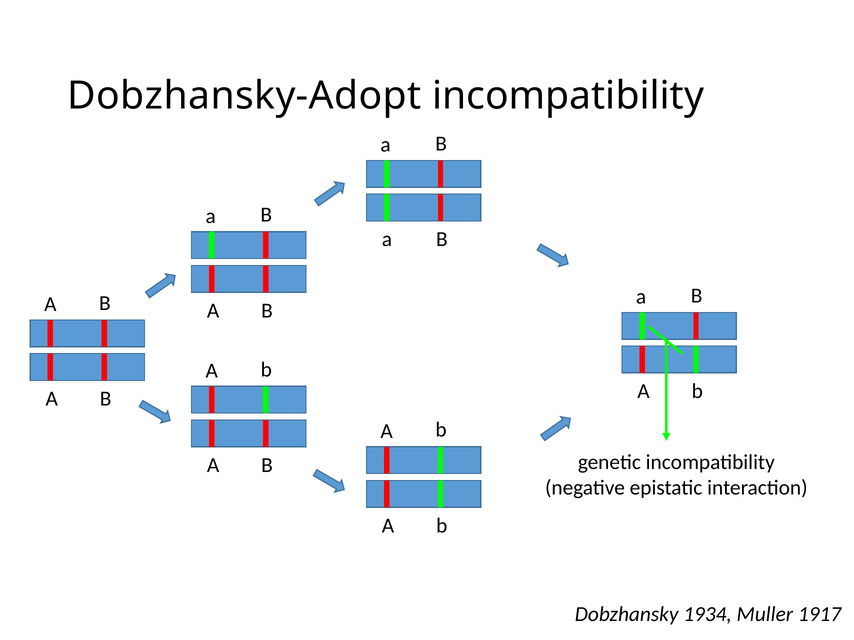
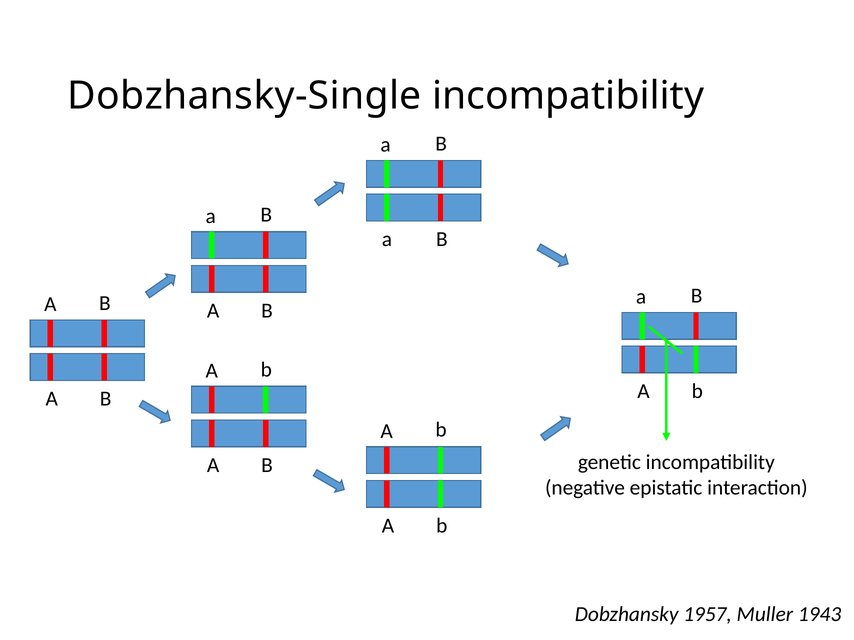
Dobzhansky-Adopt: Dobzhansky-Adopt -> Dobzhansky-Single (244, 96)
1934: 1934 -> 1957 (708, 614)
1917: 1917 -> 1943 (820, 614)
